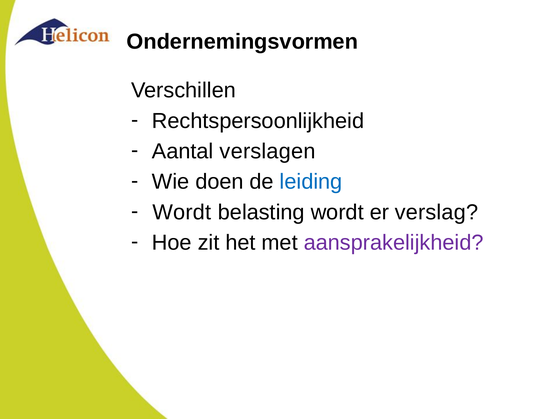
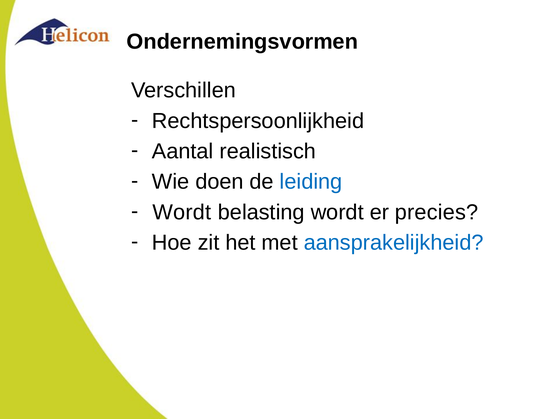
verslagen: verslagen -> realistisch (268, 151)
verslag: verslag -> precies (437, 212)
aansprakelijkheid colour: purple -> blue (394, 243)
